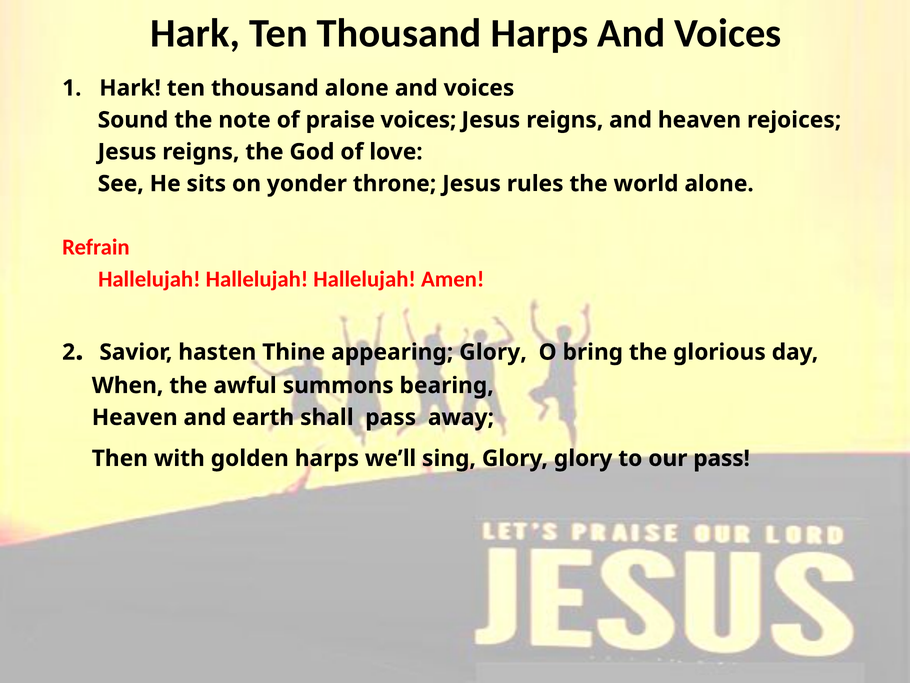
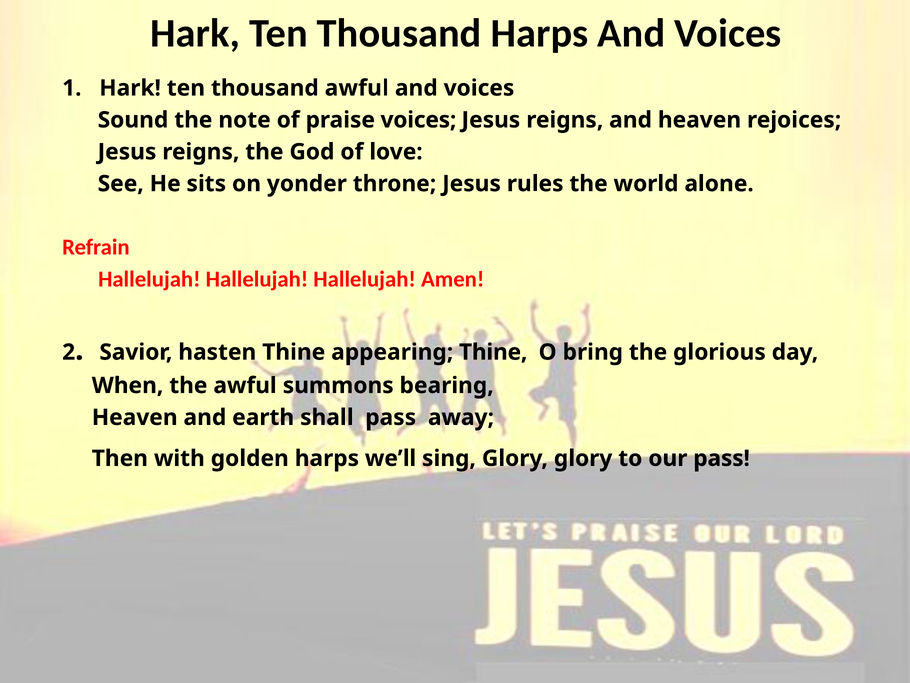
thousand alone: alone -> awful (357, 88)
appearing Glory: Glory -> Thine (493, 352)
